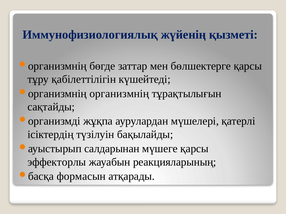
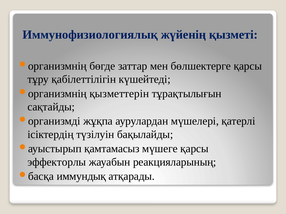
организмнің: организмнің -> қызметтерін (119, 94)
салдарынан: салдарынан -> қамтамасыз (112, 149)
формасын: формасын -> иммундық (81, 177)
